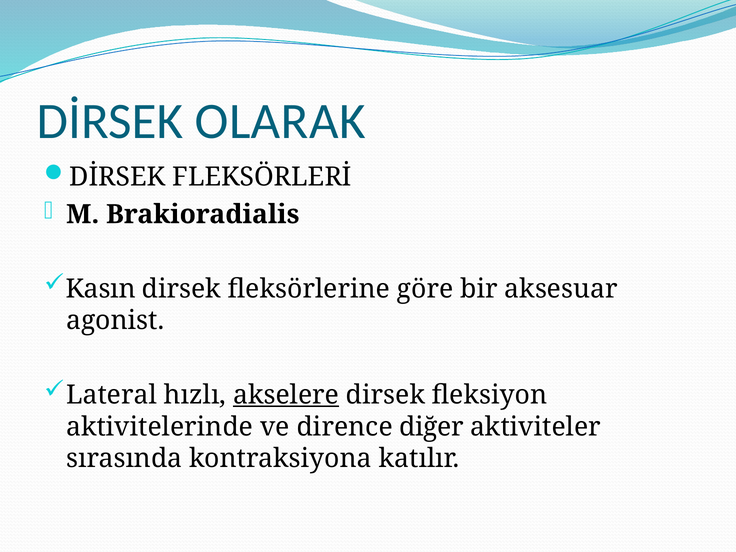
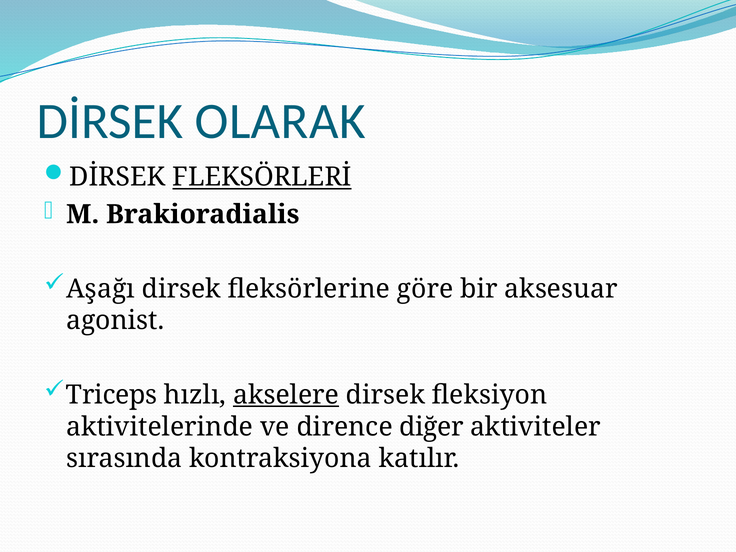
FLEKSÖRLERİ underline: none -> present (262, 177)
Kasın: Kasın -> Aşağı (101, 289)
Lateral: Lateral -> Triceps (112, 395)
